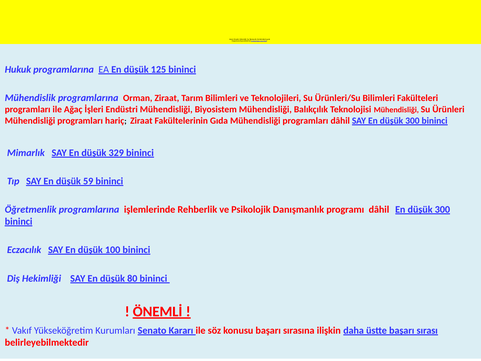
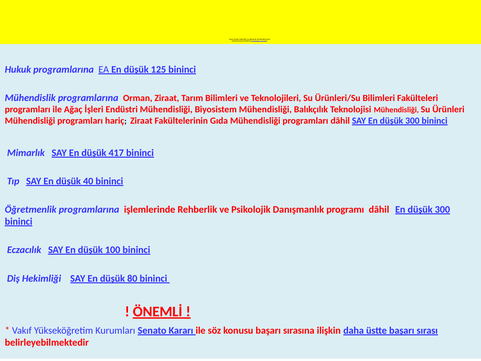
329: 329 -> 417 (116, 153)
59: 59 -> 40 (88, 181)
